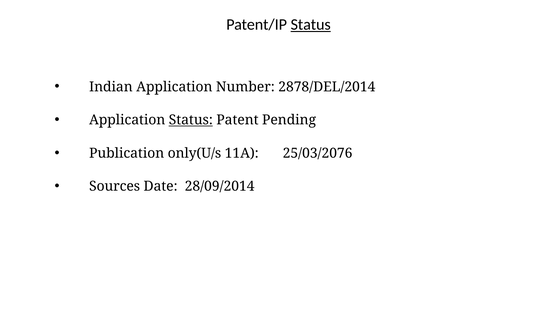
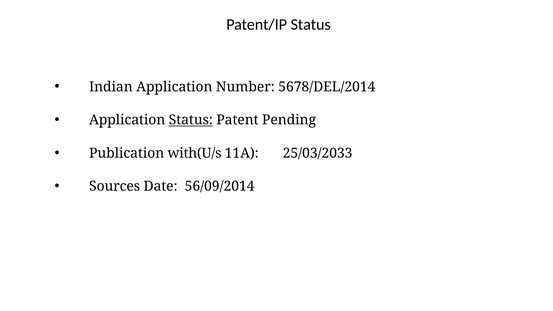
Status underline: present -> none (311, 25)
2878/DEL/2014: 2878/DEL/2014 -> 5678/DEL/2014 (327, 87)
only(U/s: only(U/s -> with(U/s (195, 153)
25/03/2076: 25/03/2076 -> 25/03/2033 (318, 153)
28/09/2014: 28/09/2014 -> 56/09/2014 (220, 186)
